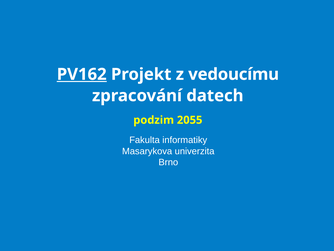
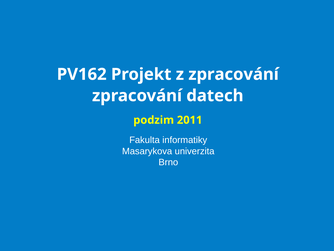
PV162 underline: present -> none (82, 74)
z vedoucímu: vedoucímu -> zpracování (234, 74)
2055: 2055 -> 2011 (190, 120)
